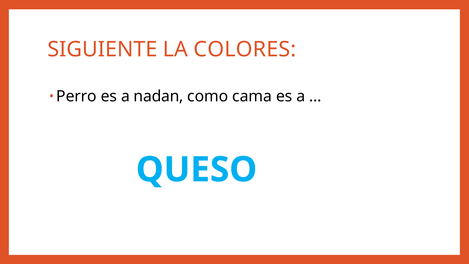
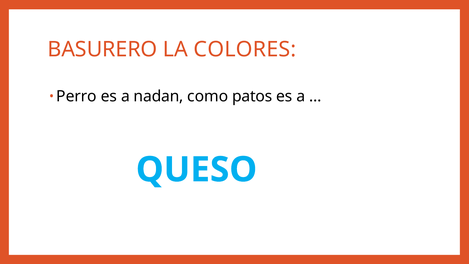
SIGUIENTE: SIGUIENTE -> BASURERO (102, 49)
cama: cama -> patos (252, 96)
